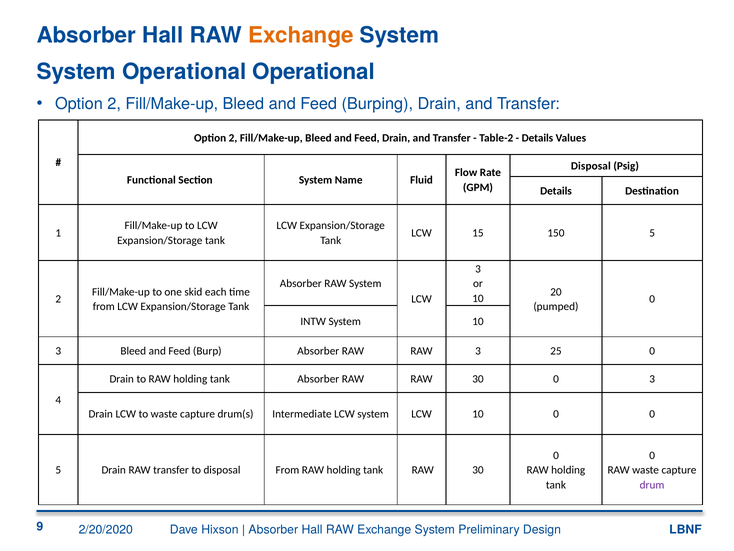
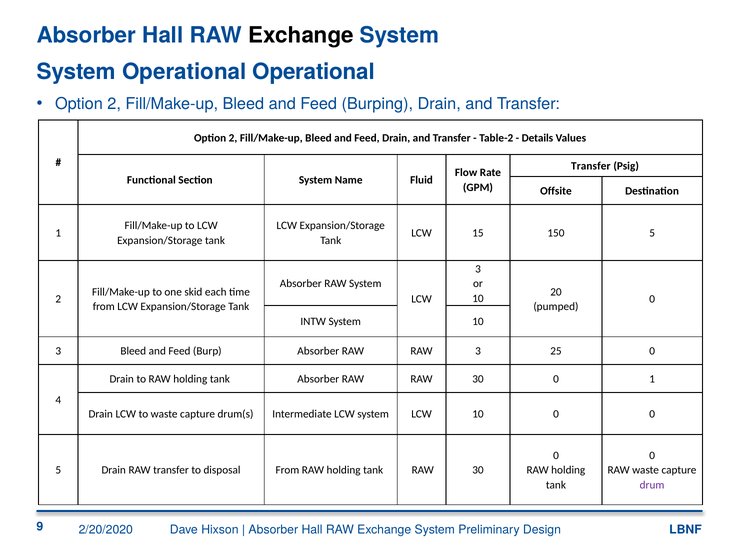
Exchange colour: orange -> black (301, 35)
Disposal: Disposal -> Transfer (591, 166)
Details: Details -> Offsite (556, 191)
0 3: 3 -> 1 (652, 379)
